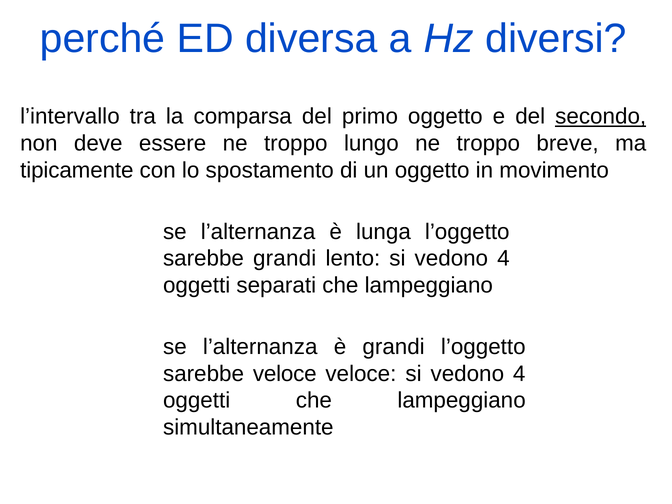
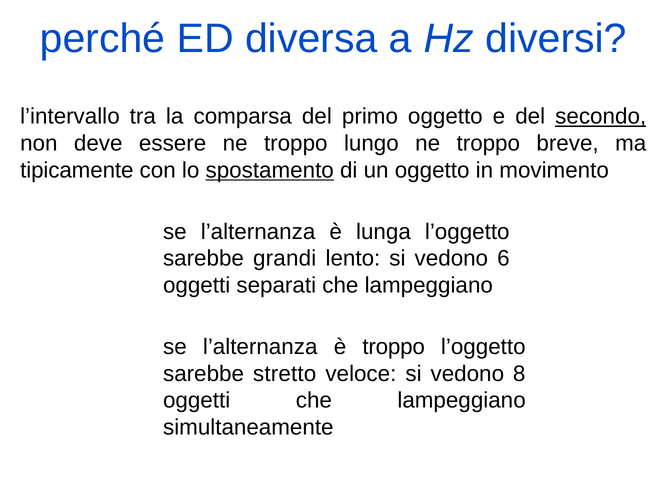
spostamento underline: none -> present (270, 170)
lento si vedono 4: 4 -> 6 (503, 258)
è grandi: grandi -> troppo (394, 347)
sarebbe veloce: veloce -> stretto (285, 374)
veloce si vedono 4: 4 -> 8 (519, 374)
